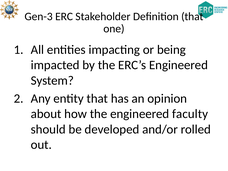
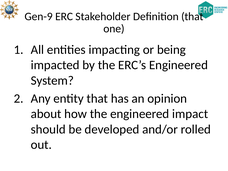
Gen-3: Gen-3 -> Gen-9 (39, 16)
faculty: faculty -> impact (190, 114)
